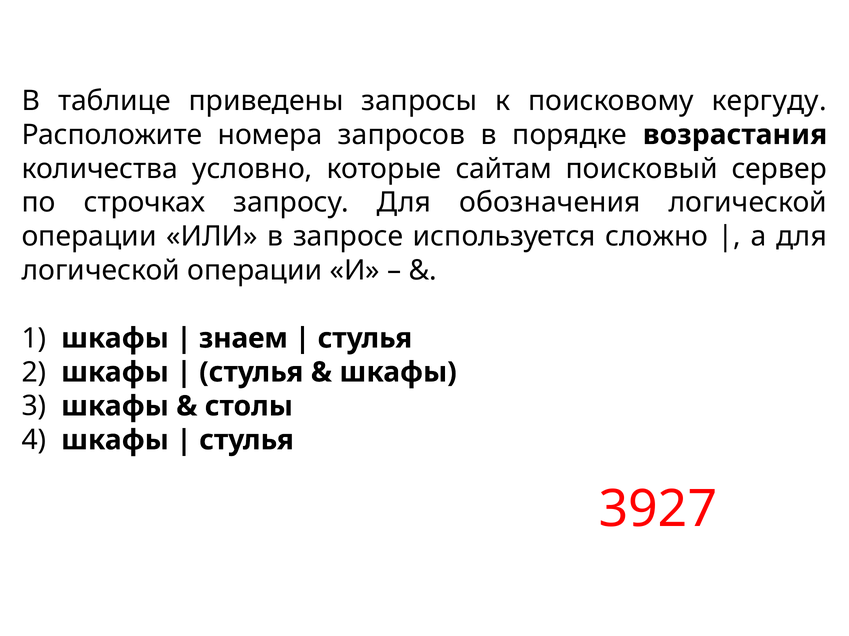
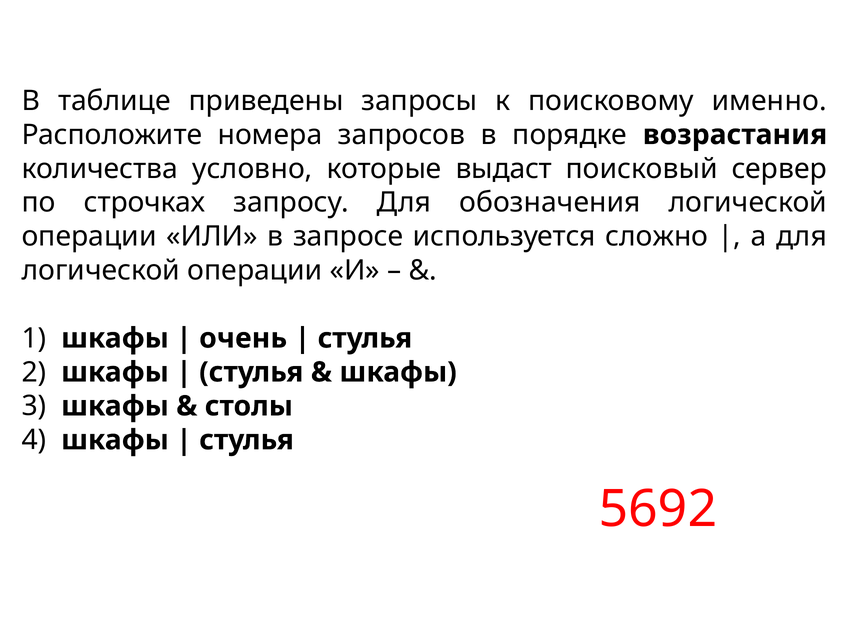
кергуду: кергуду -> именно (769, 101)
сайтам: сайтам -> выдаст (504, 169)
знаем: знаем -> очень (243, 339)
3927: 3927 -> 5692 (658, 510)
